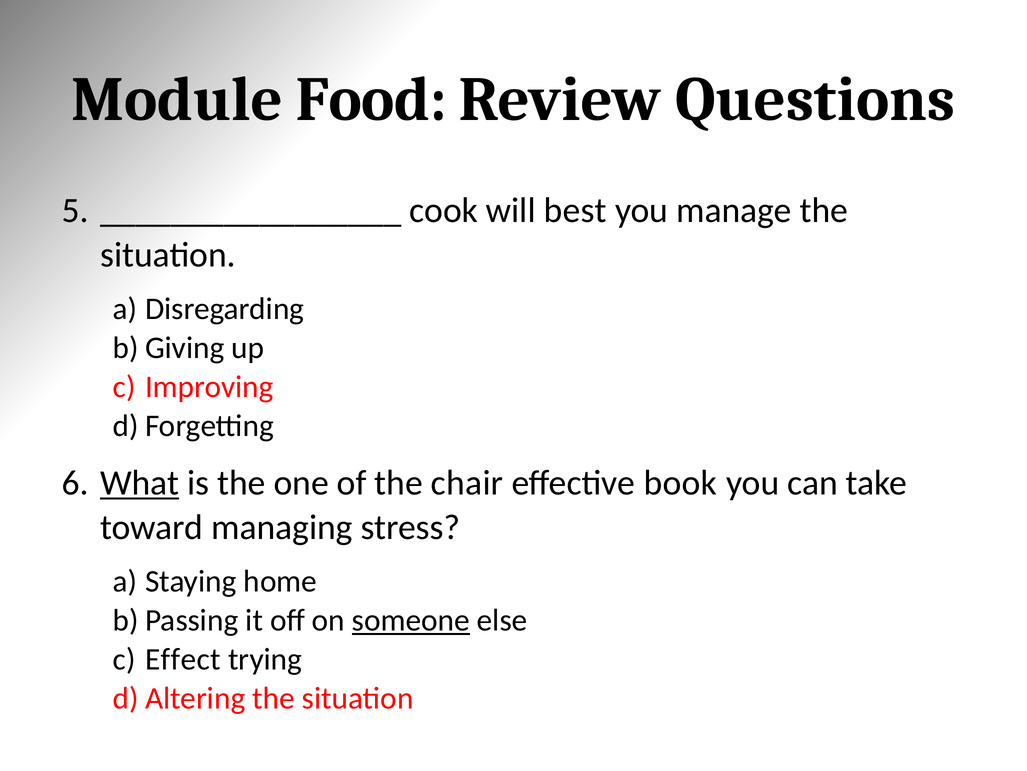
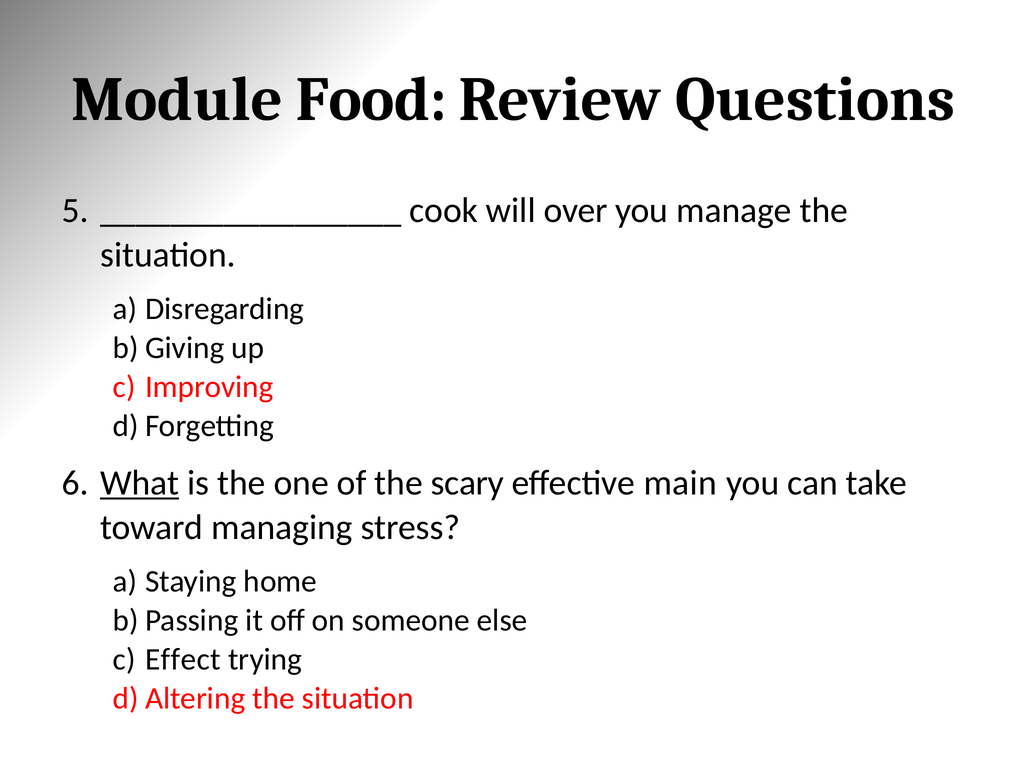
best: best -> over (576, 210)
chair: chair -> scary (467, 483)
book: book -> main (680, 483)
someone underline: present -> none (411, 620)
